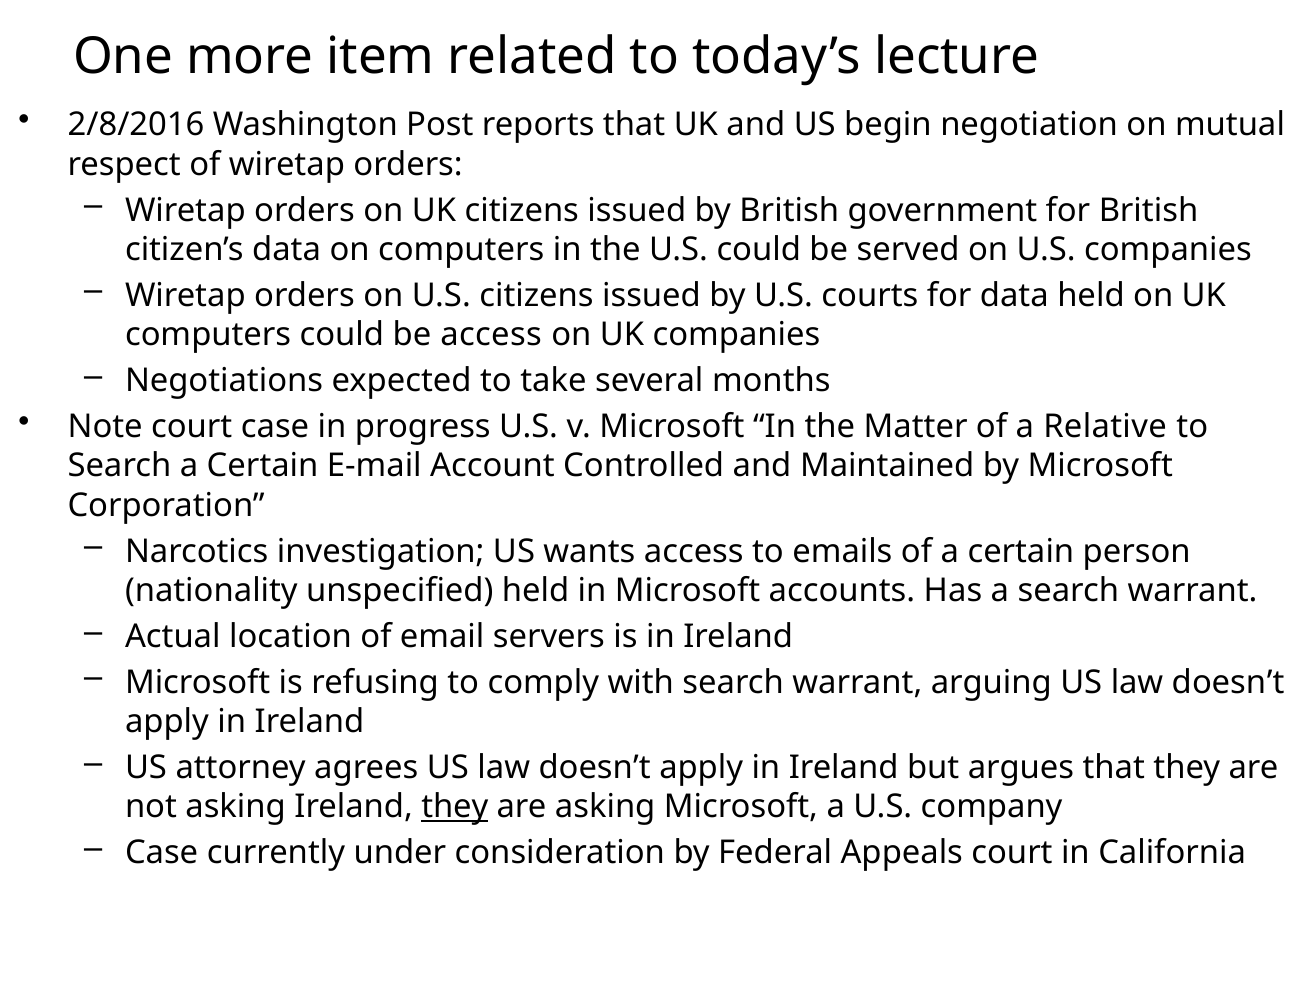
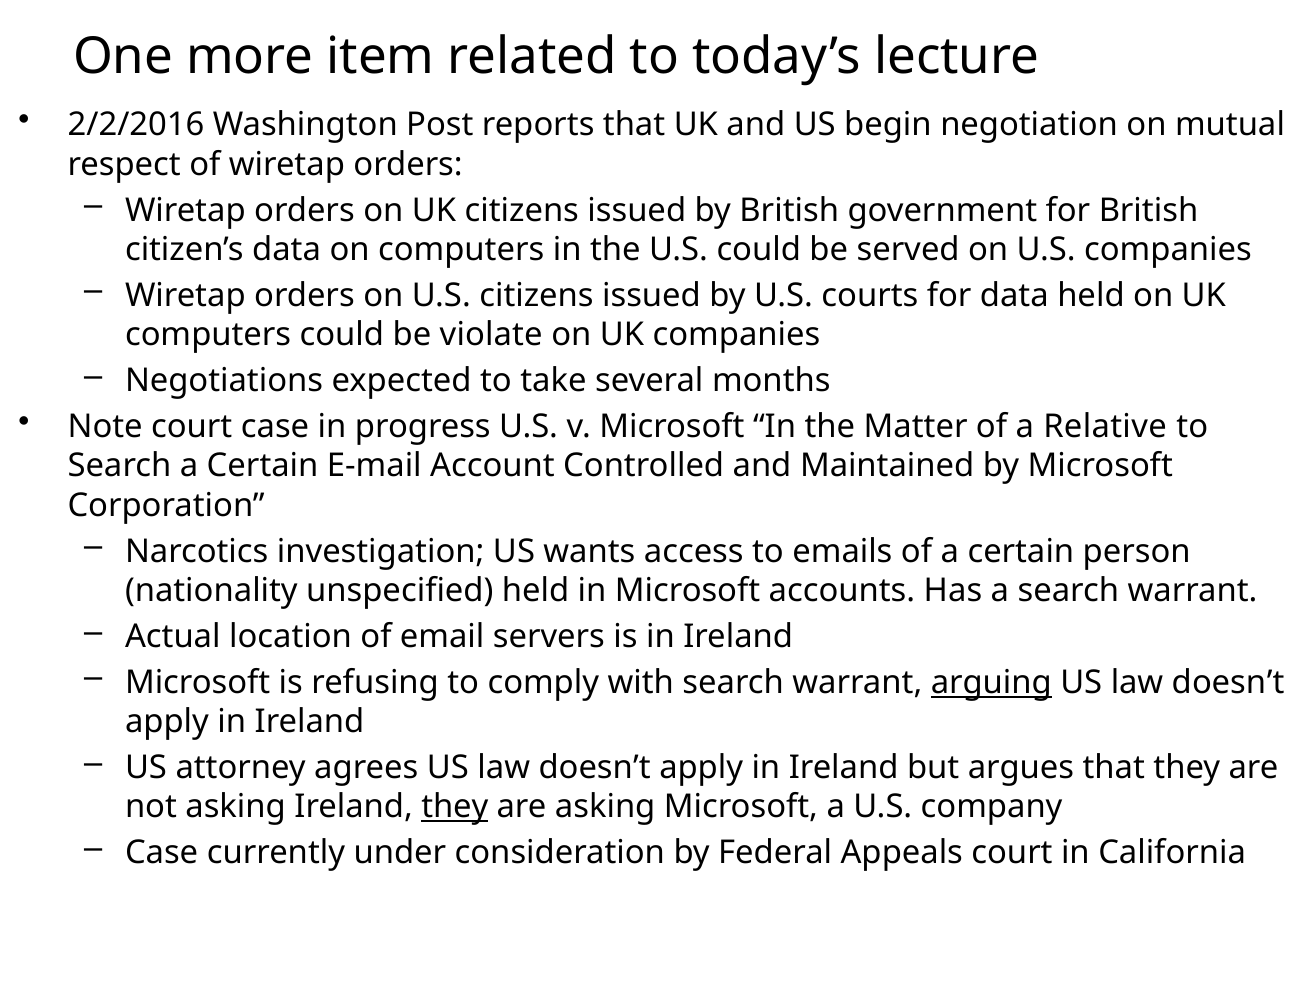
2/8/2016: 2/8/2016 -> 2/2/2016 (136, 125)
be access: access -> violate (491, 335)
arguing underline: none -> present (991, 683)
